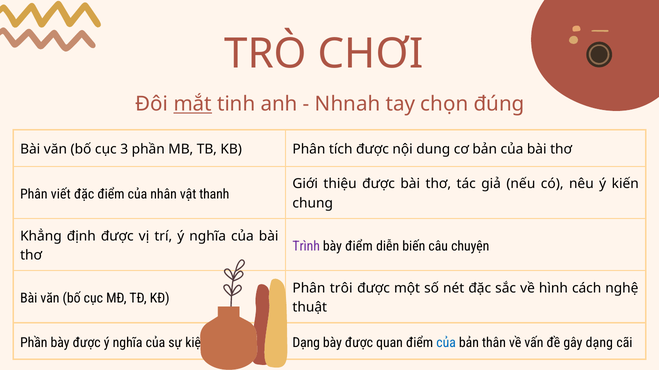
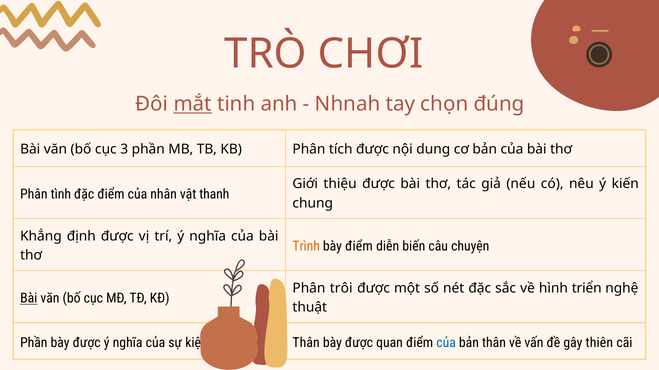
viết: viết -> tình (61, 195)
Trình colour: purple -> orange (306, 247)
cách: cách -> triển (587, 289)
Bài underline: none -> present (29, 299)
Dạng: Dạng -> Thân (306, 343)
gây dạng: dạng -> thiên (599, 343)
